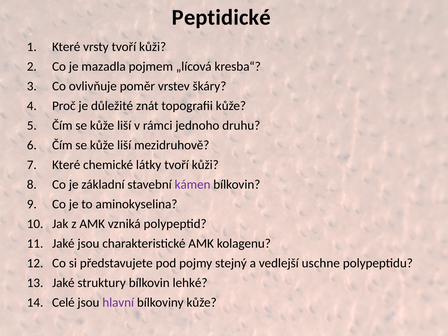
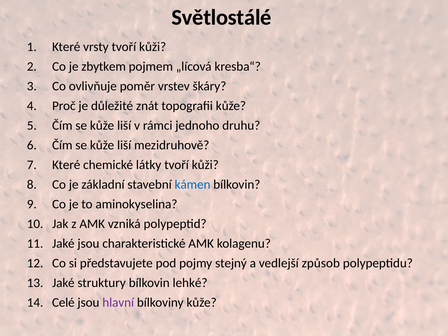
Peptidické: Peptidické -> Světlostálé (222, 17)
mazadla: mazadla -> zbytkem (104, 67)
kámen colour: purple -> blue (193, 185)
uschne: uschne -> způsob (321, 263)
